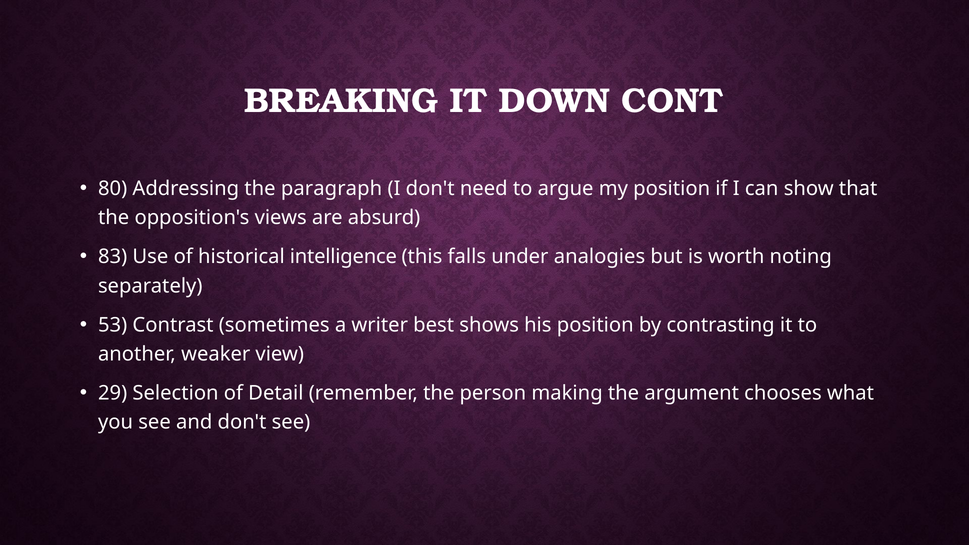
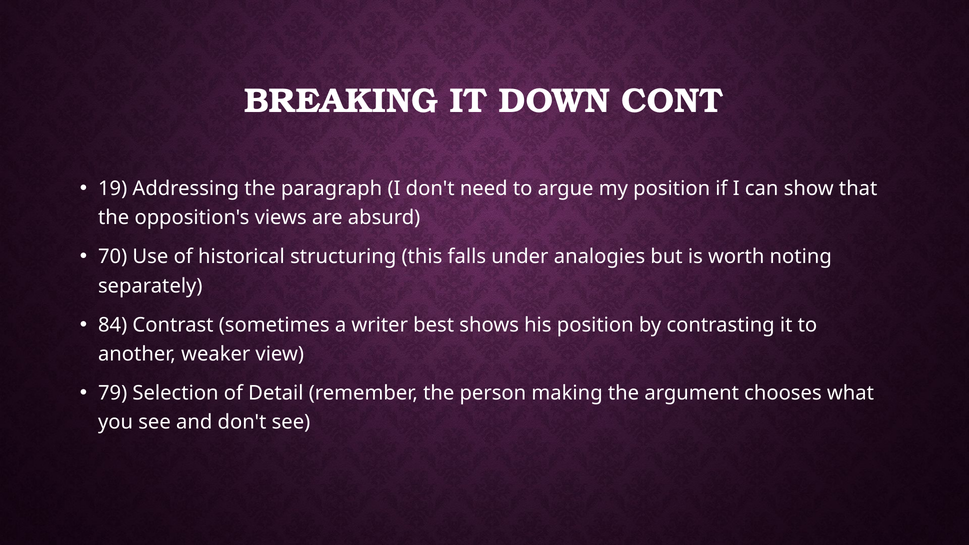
80: 80 -> 19 (113, 189)
83: 83 -> 70 (113, 257)
intelligence: intelligence -> structuring (343, 257)
53: 53 -> 84 (113, 325)
29: 29 -> 79 (113, 393)
